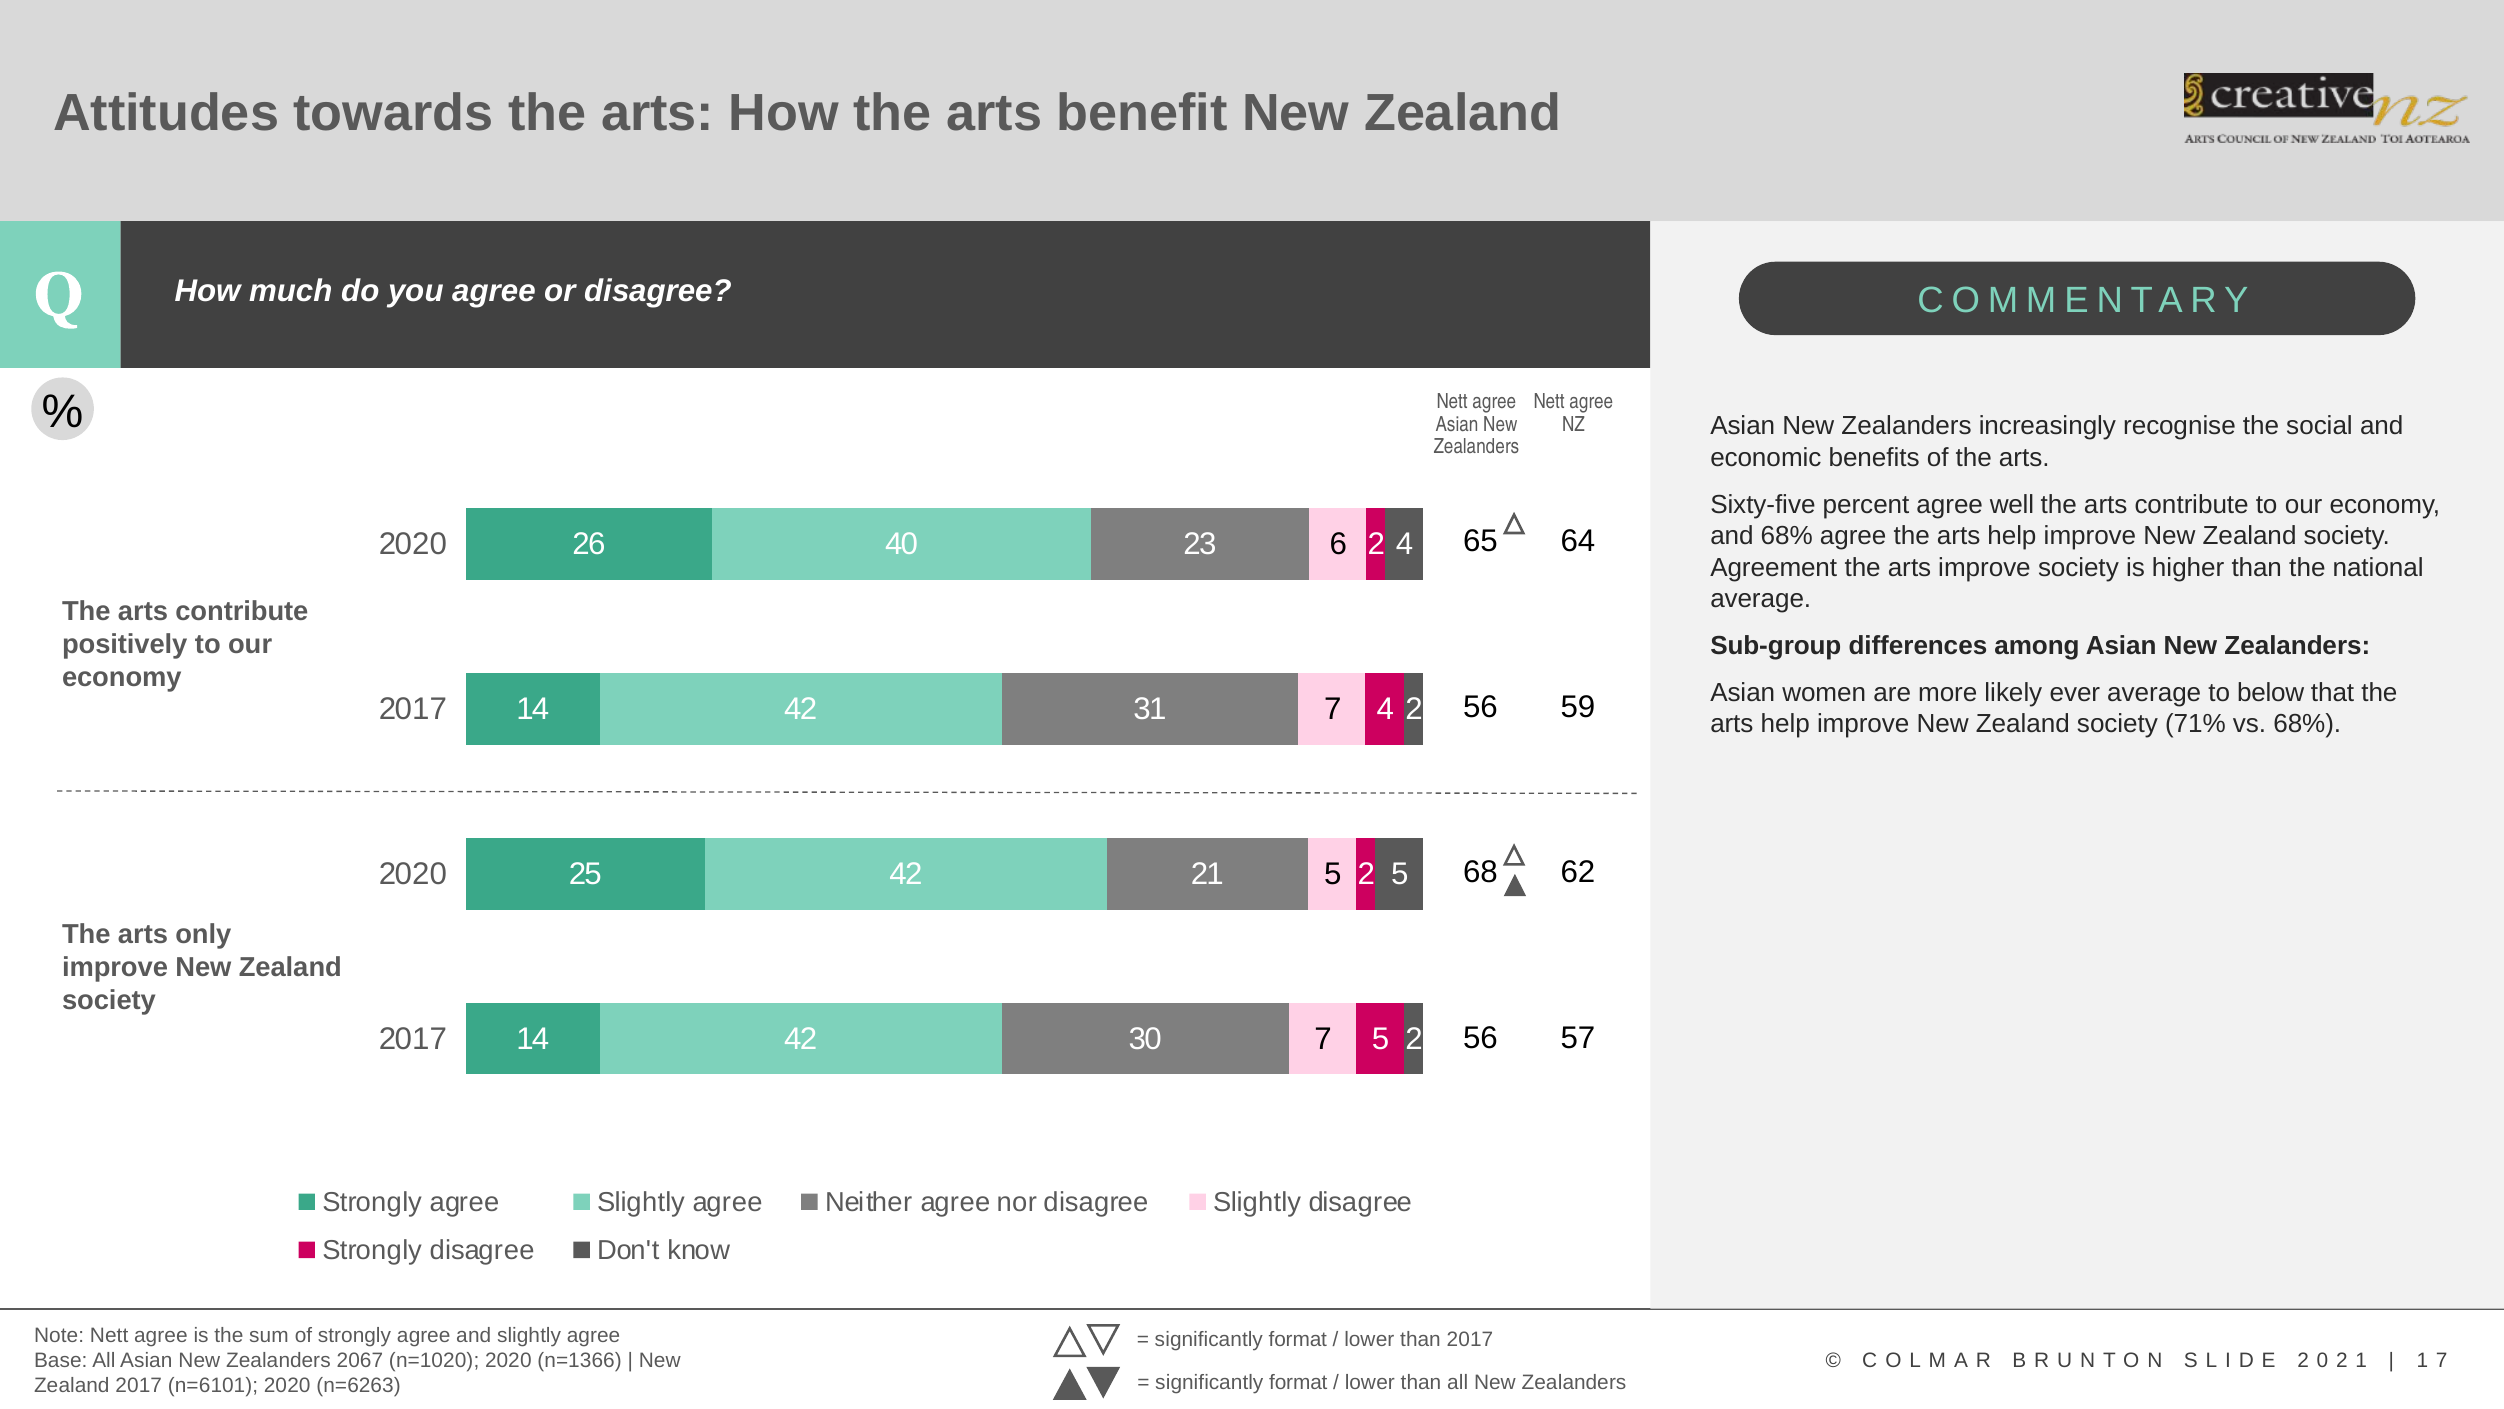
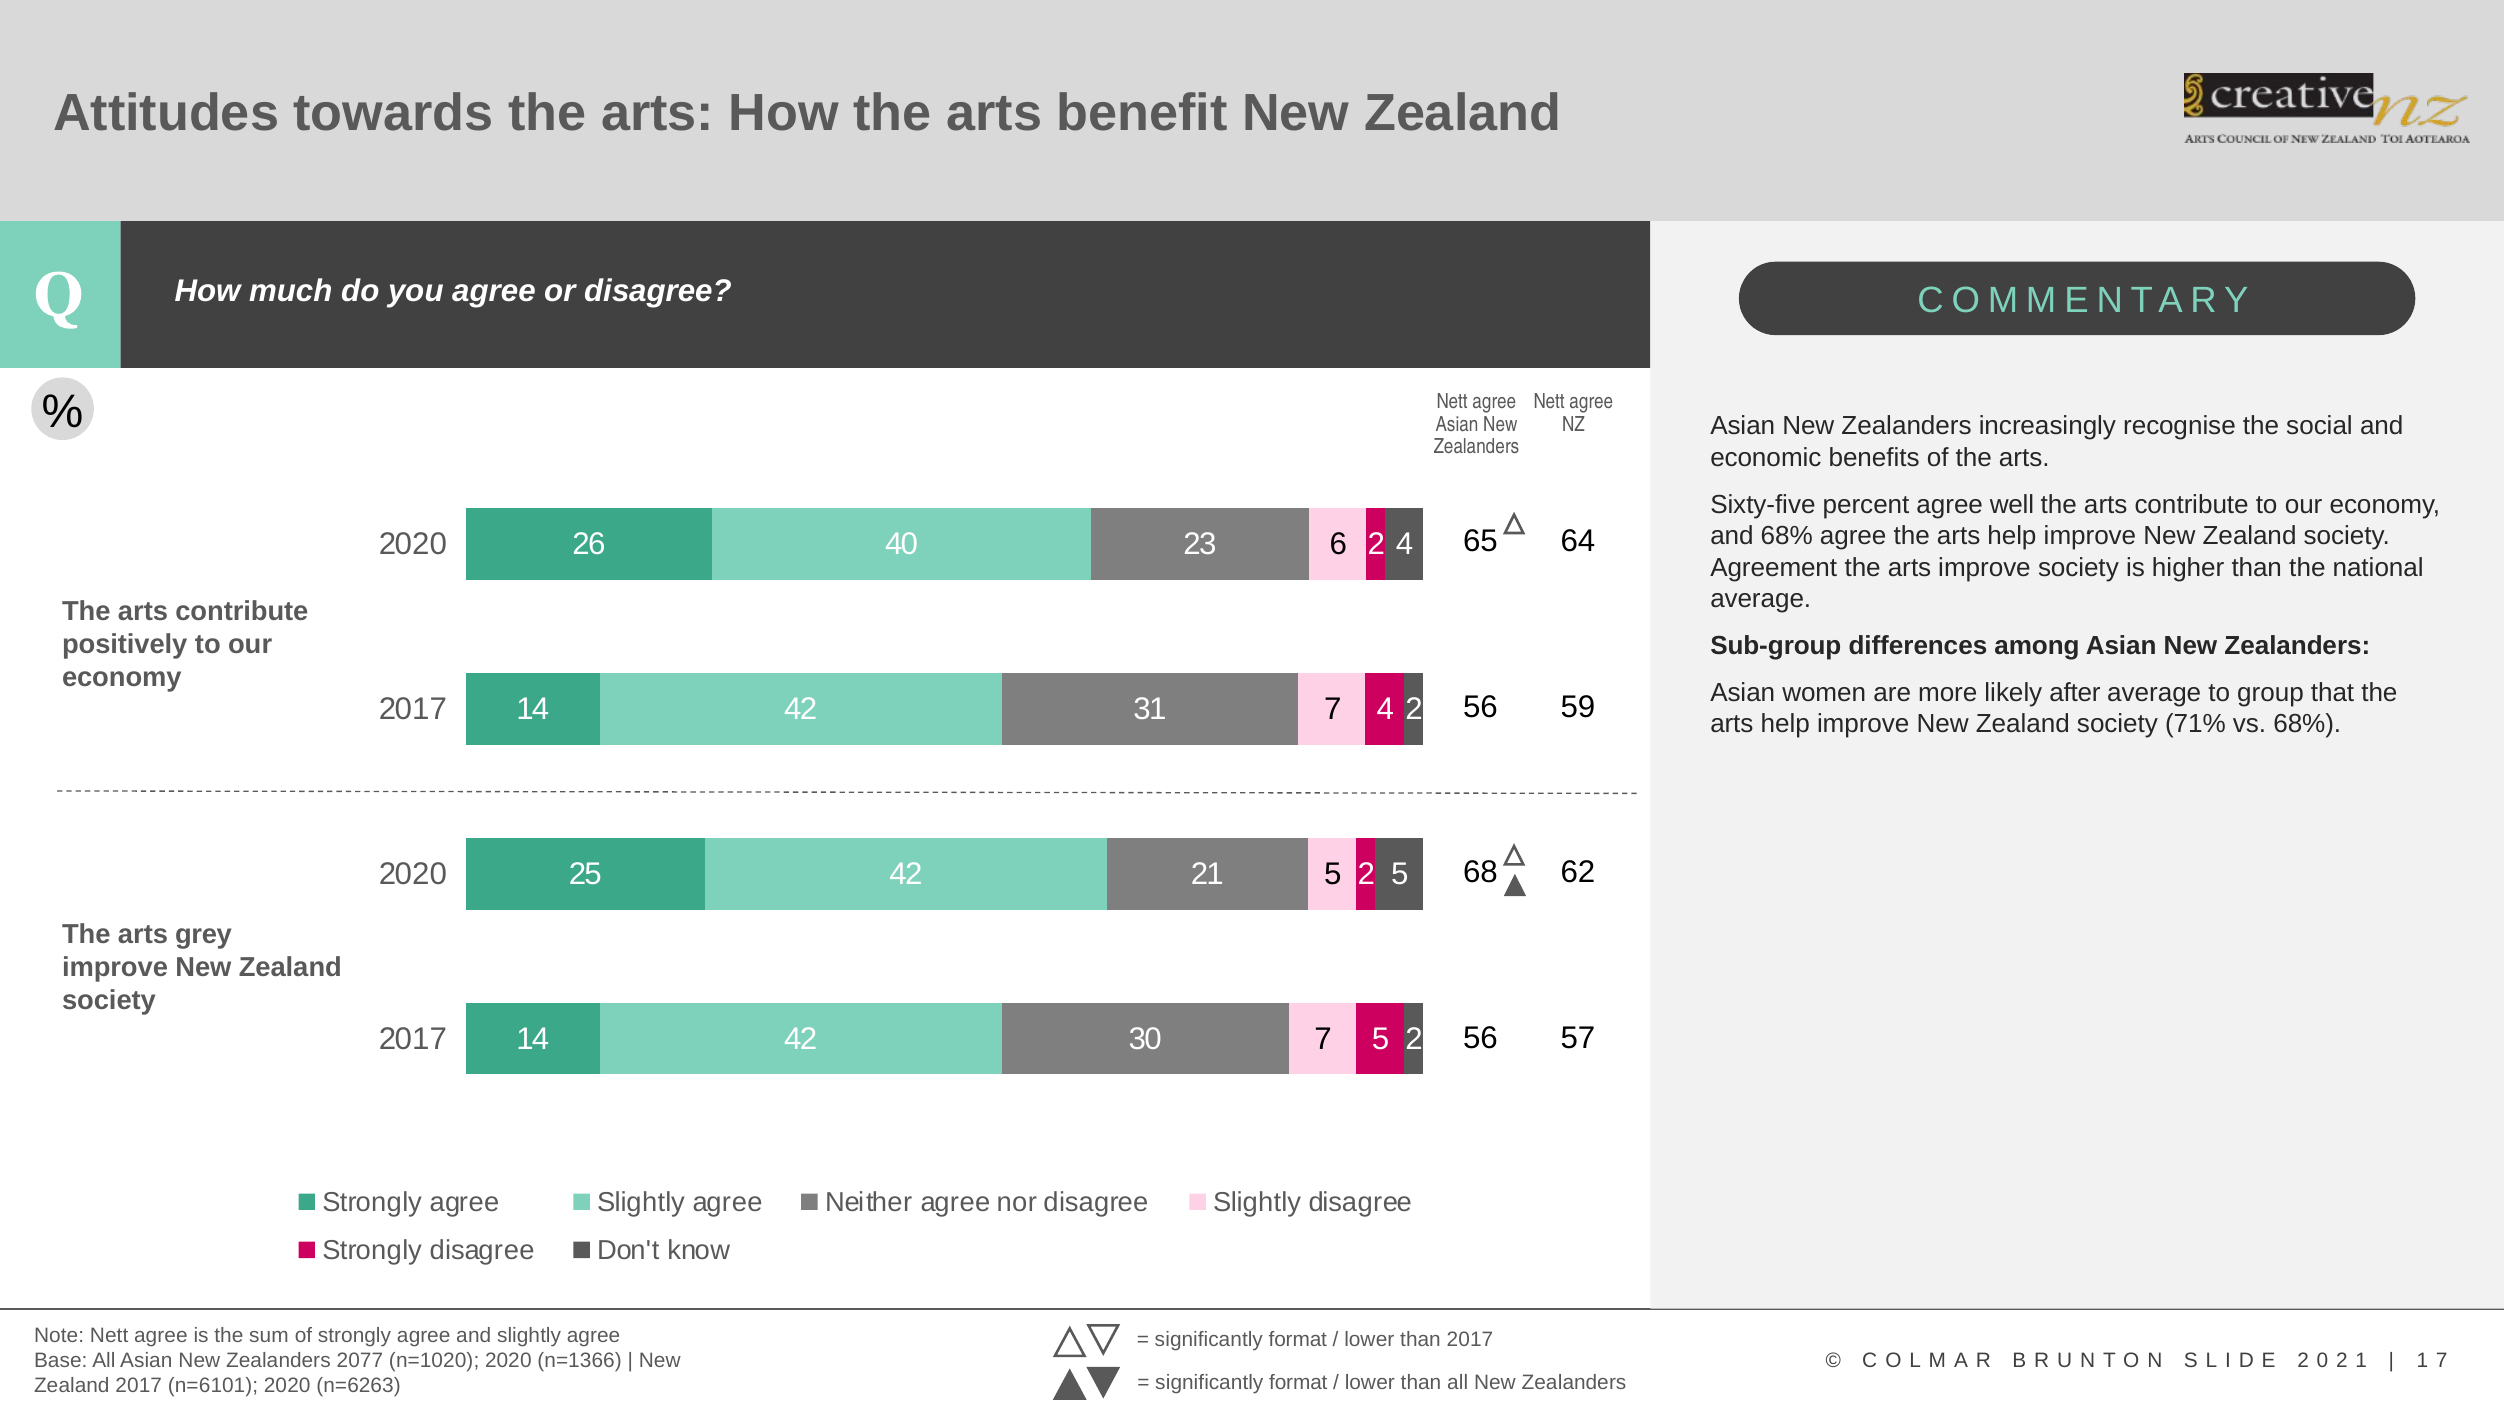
ever: ever -> after (2075, 693)
below: below -> group (2270, 693)
only: only -> grey (203, 934)
2067: 2067 -> 2077 (360, 1360)
